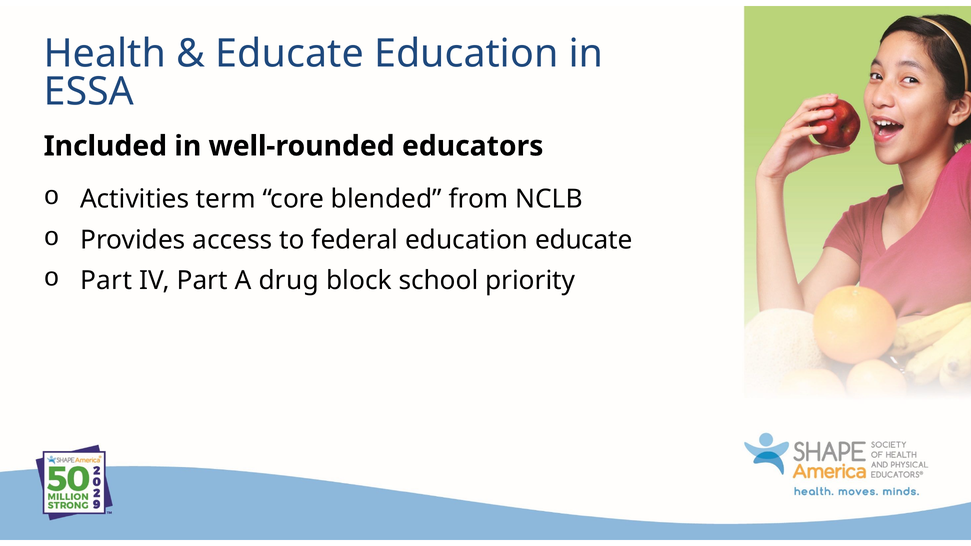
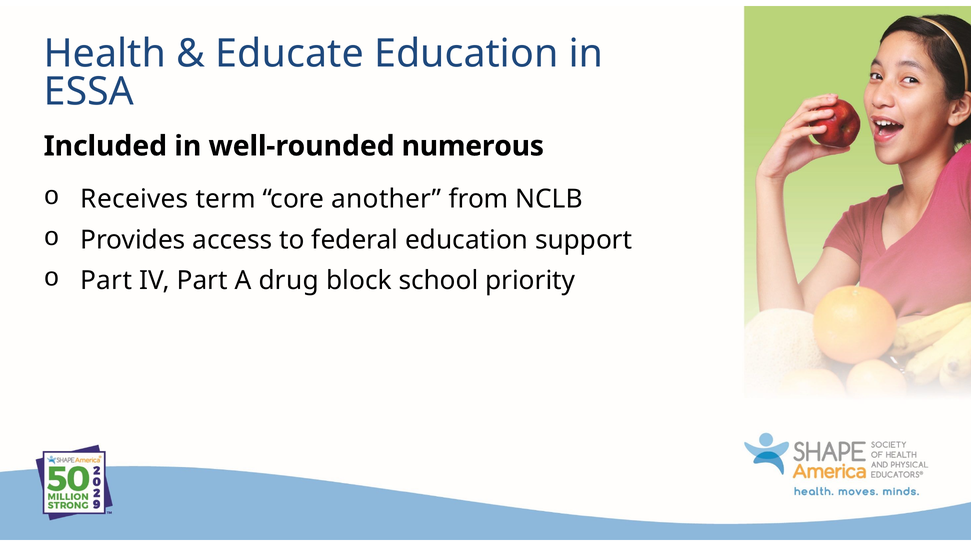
educators: educators -> numerous (473, 146)
Activities: Activities -> Receives (134, 199)
blended: blended -> another (386, 199)
education educate: educate -> support (584, 240)
